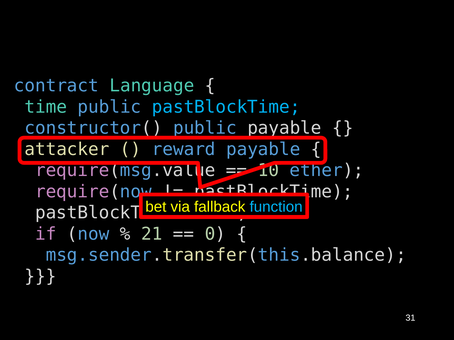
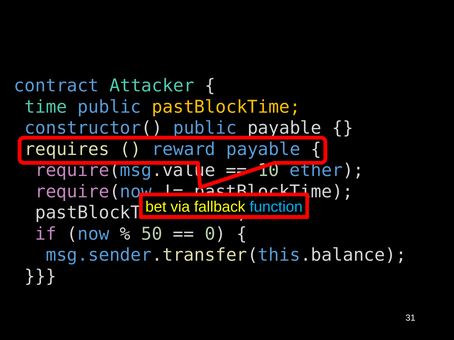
Language: Language -> Attacker (152, 86)
pastBlockTime colour: light blue -> yellow (226, 107)
attacker: attacker -> requires (67, 150)
21: 21 -> 50 (152, 234)
